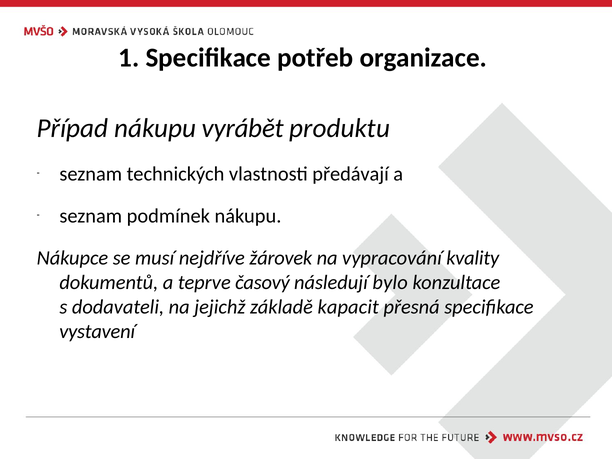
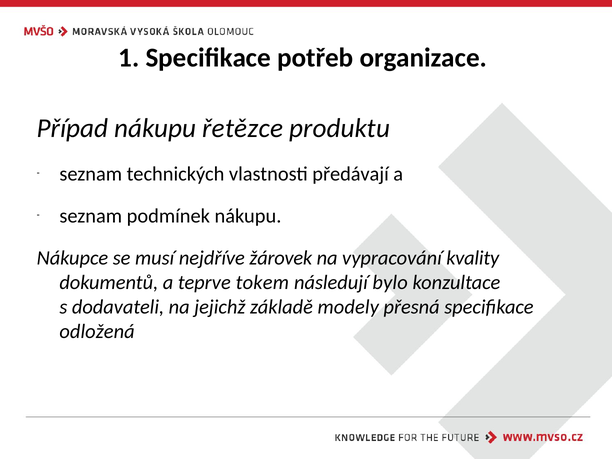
vyrábět: vyrábět -> řetězce (243, 128)
časový: časový -> tokem (262, 282)
kapacit: kapacit -> modely (348, 307)
vystavení: vystavení -> odložená (97, 331)
